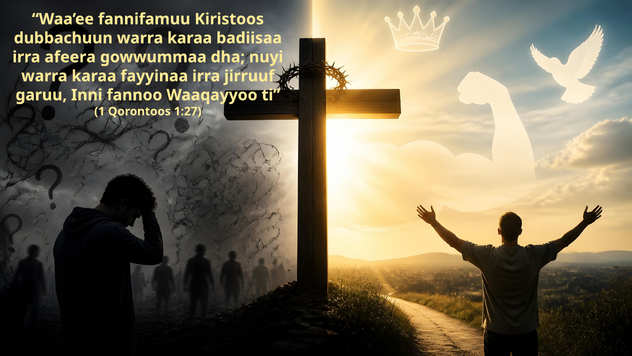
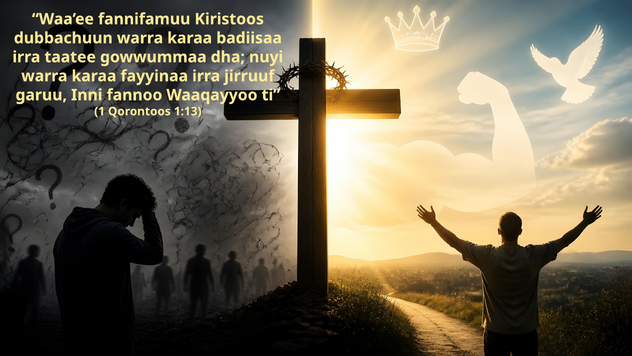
afeera: afeera -> taatee (70, 57)
1:27: 1:27 -> 1:13 (188, 111)
